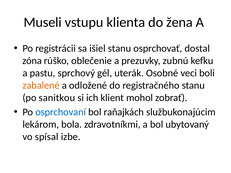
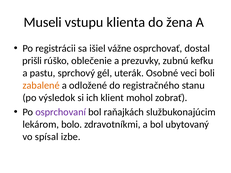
išiel stanu: stanu -> vážne (120, 48)
zóna: zóna -> prišli (32, 61)
sanitkou: sanitkou -> výsledok (57, 98)
osprchovaní colour: blue -> purple (61, 112)
bola: bola -> bolo (72, 125)
